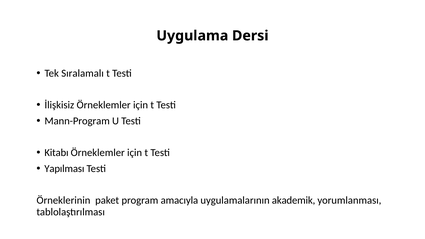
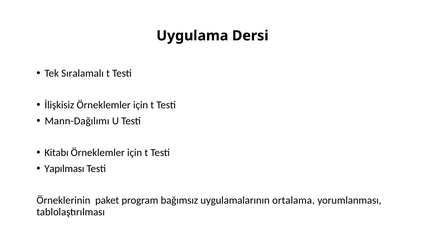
Mann-Program: Mann-Program -> Mann-Dağılımı (77, 121)
amacıyla: amacıyla -> bağımsız (179, 200)
akademik: akademik -> ortalama (293, 200)
